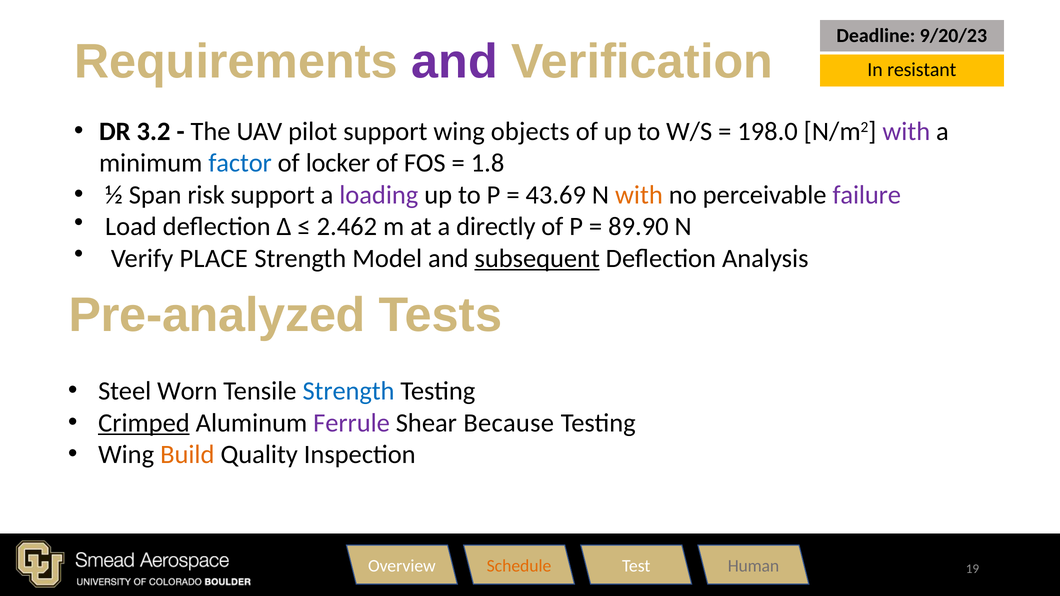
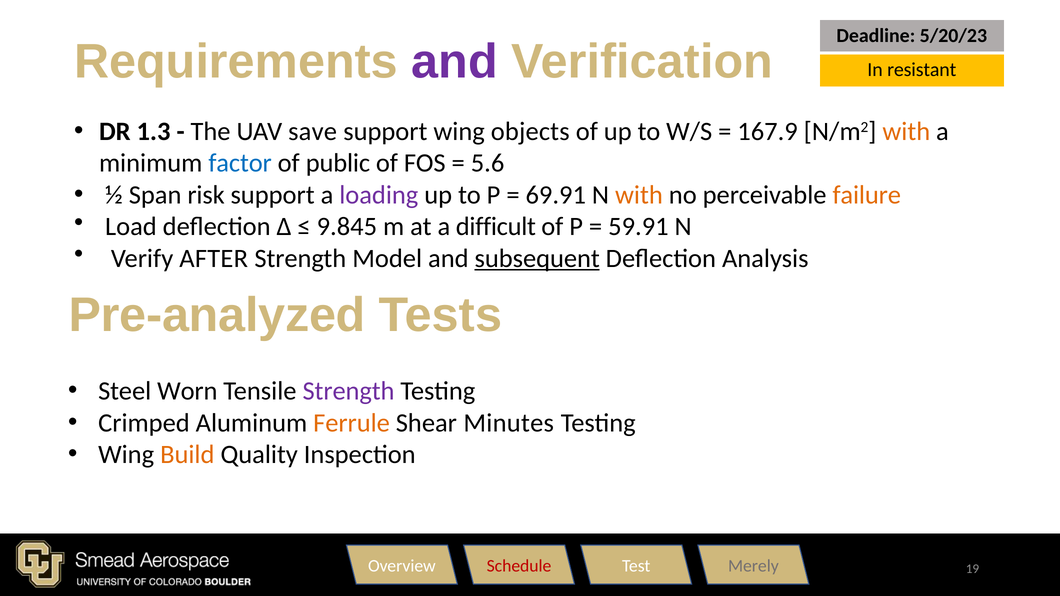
9/20/23: 9/20/23 -> 5/20/23 (953, 36)
3.2: 3.2 -> 1.3 (154, 131)
pilot: pilot -> save (313, 131)
198.0: 198.0 -> 167.9 (768, 131)
with colour: purple -> orange (906, 131)
locker: locker -> public (338, 163)
1.8: 1.8 -> 5.6 (488, 163)
43.69: 43.69 -> 69.91 (556, 195)
failure colour: purple -> orange (867, 195)
2.462: 2.462 -> 9.845 (347, 227)
directly: directly -> difficult (496, 227)
89.90: 89.90 -> 59.91 (638, 227)
PLACE: PLACE -> AFTER (214, 259)
Strength colour: blue -> purple (349, 391)
Crimped underline: present -> none (144, 423)
Ferrule colour: purple -> orange (352, 423)
Because: Because -> Minutes (509, 423)
Schedule colour: orange -> red (519, 566)
Human: Human -> Merely (753, 566)
